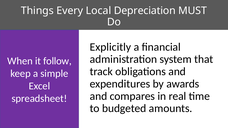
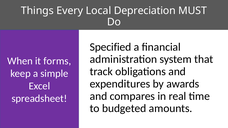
Explicitly: Explicitly -> Specified (110, 47)
follow: follow -> forms (57, 61)
